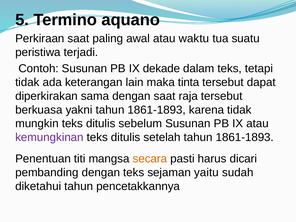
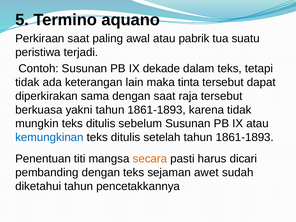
waktu: waktu -> pabrik (194, 39)
kemungkinan colour: purple -> blue (49, 137)
yaitu: yaitu -> awet (206, 172)
